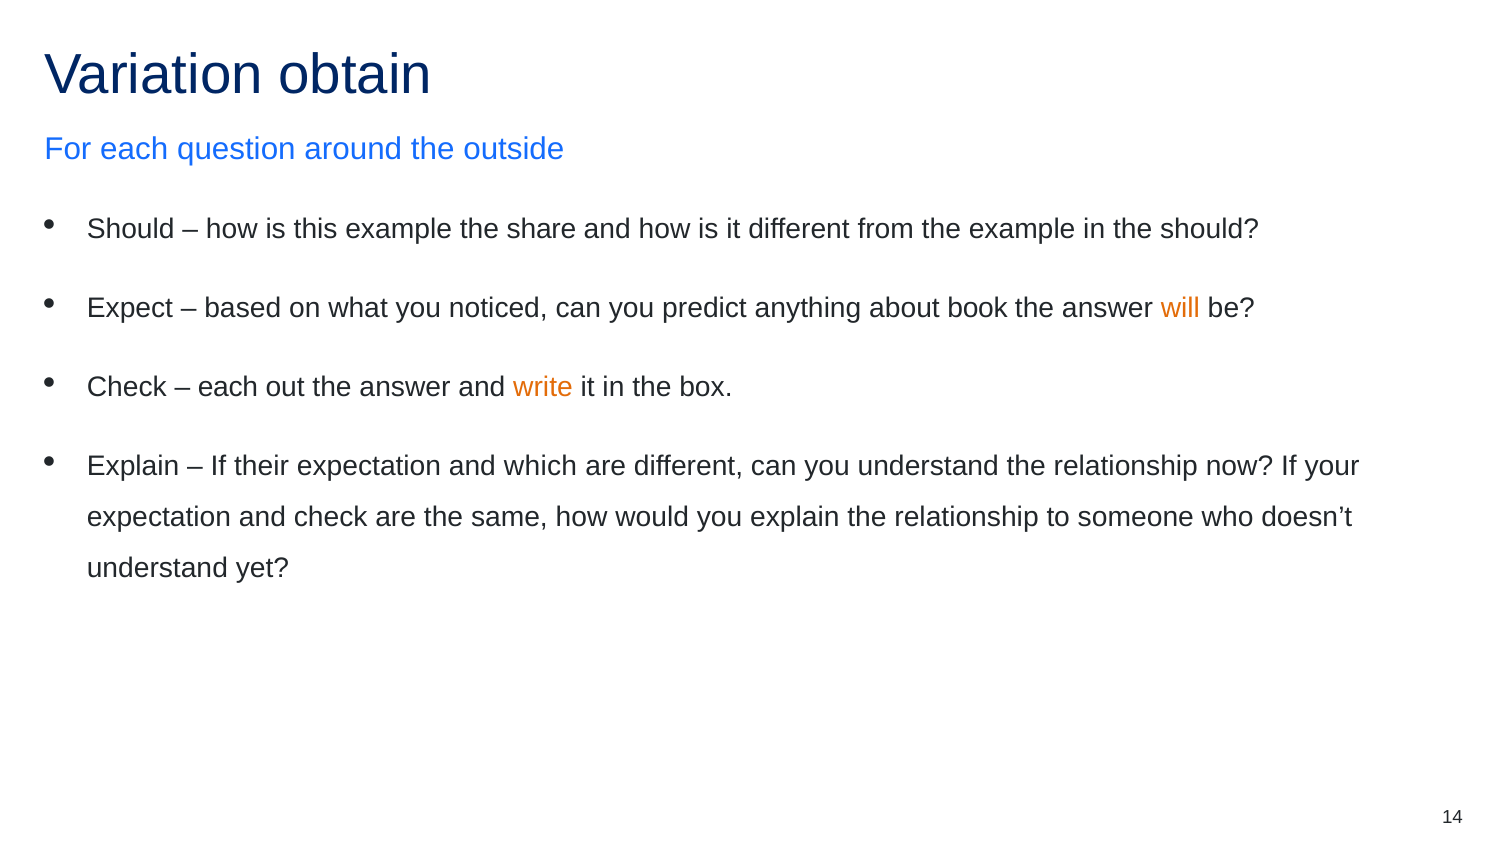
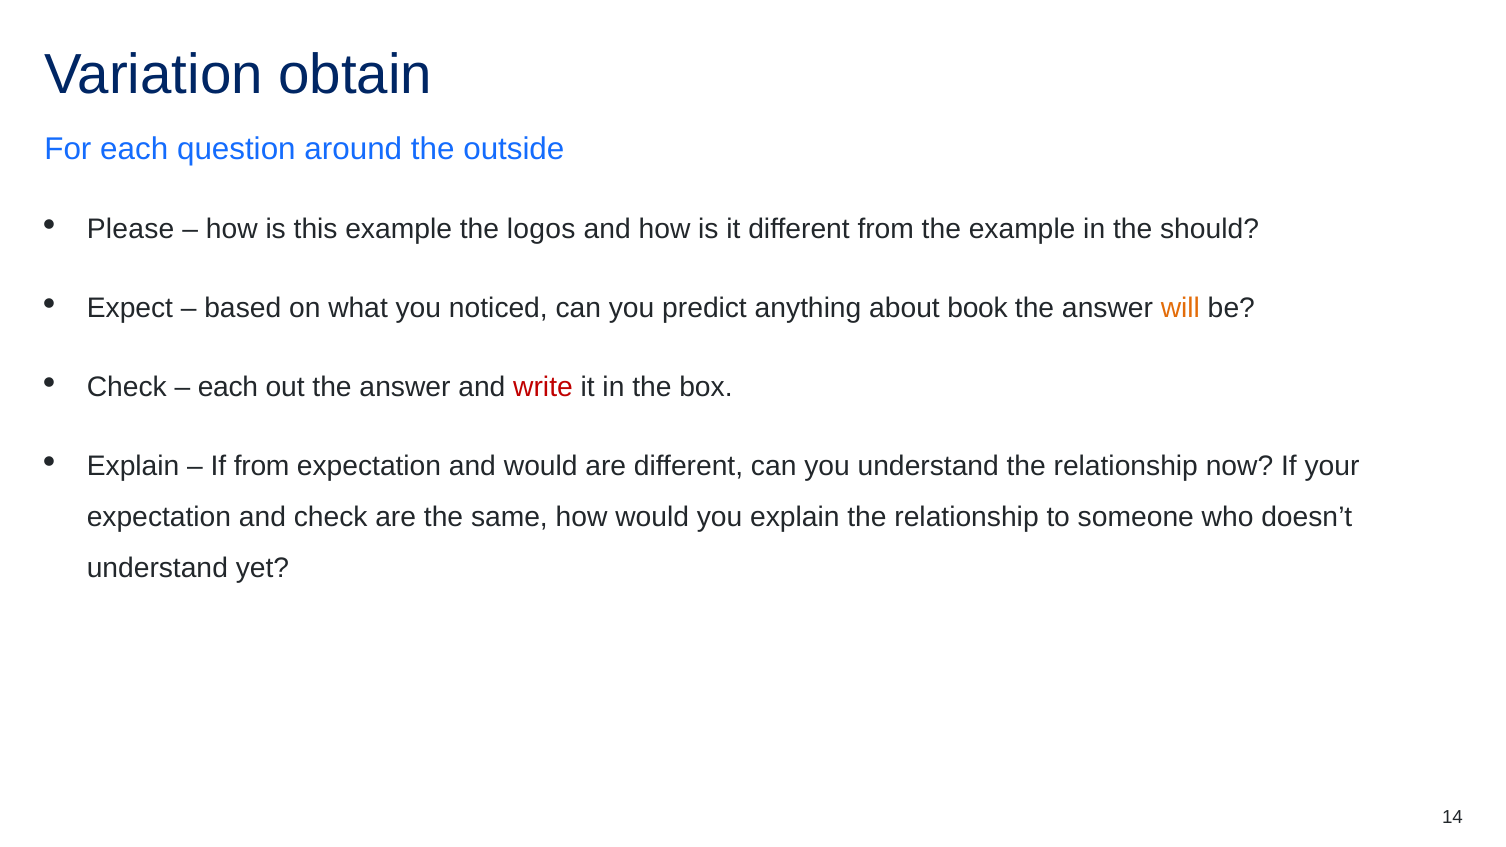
Should: Should -> Please (131, 229)
share: share -> logos (541, 229)
write colour: orange -> red (543, 388)
If their: their -> from (262, 467)
and which: which -> would (541, 467)
